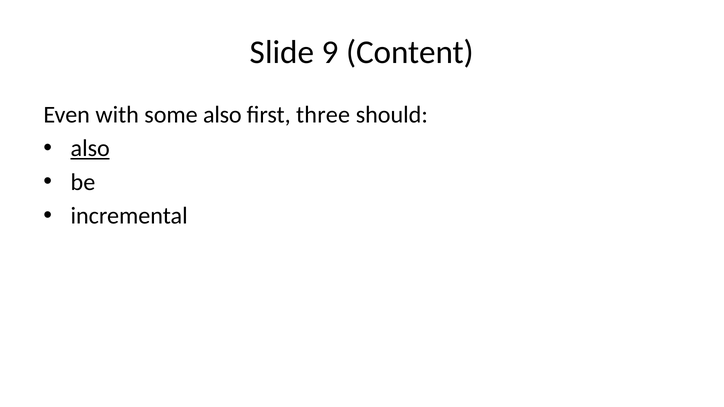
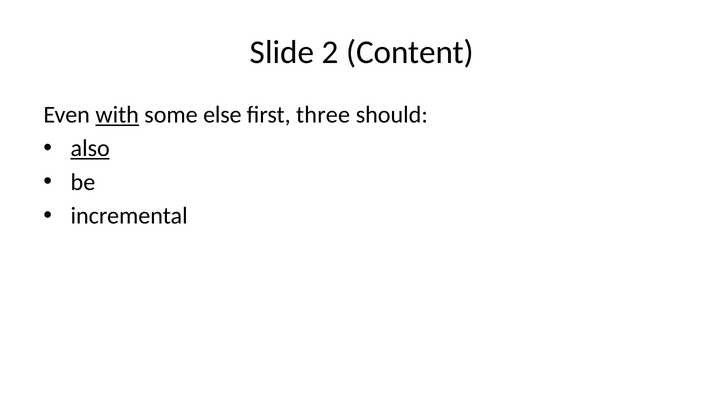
9: 9 -> 2 (330, 53)
with underline: none -> present (117, 115)
some also: also -> else (222, 115)
